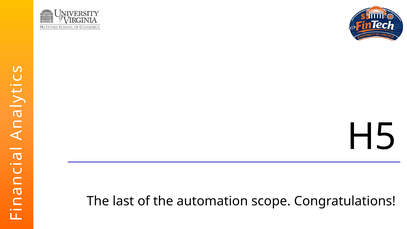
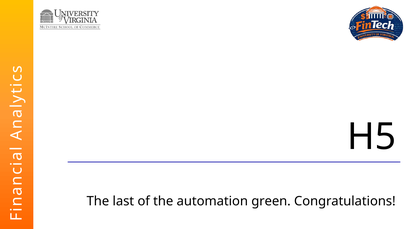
scope: scope -> green (271, 201)
